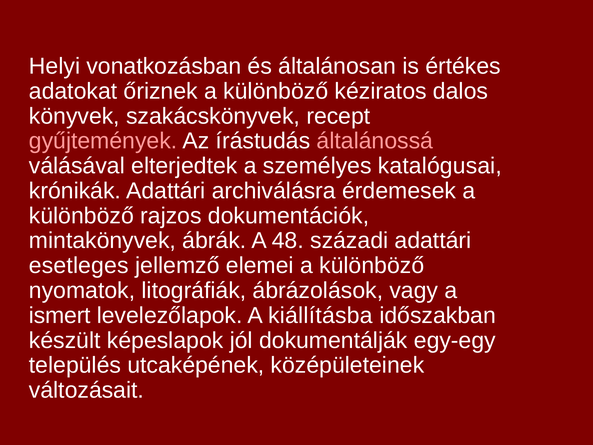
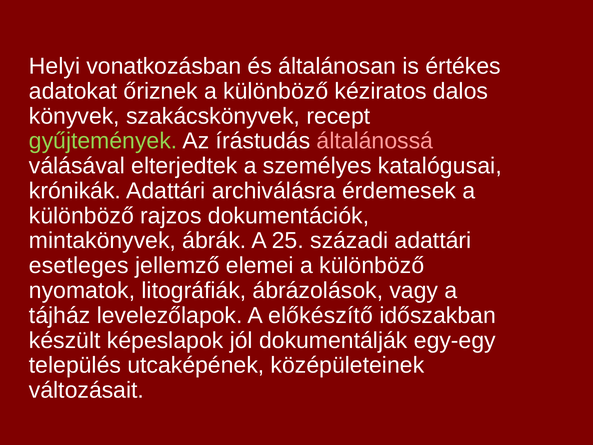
gyűjtemények colour: pink -> light green (103, 141)
48: 48 -> 25 (288, 241)
ismert: ismert -> tájház (60, 315)
kiállításba: kiállításba -> előkészítő (321, 315)
